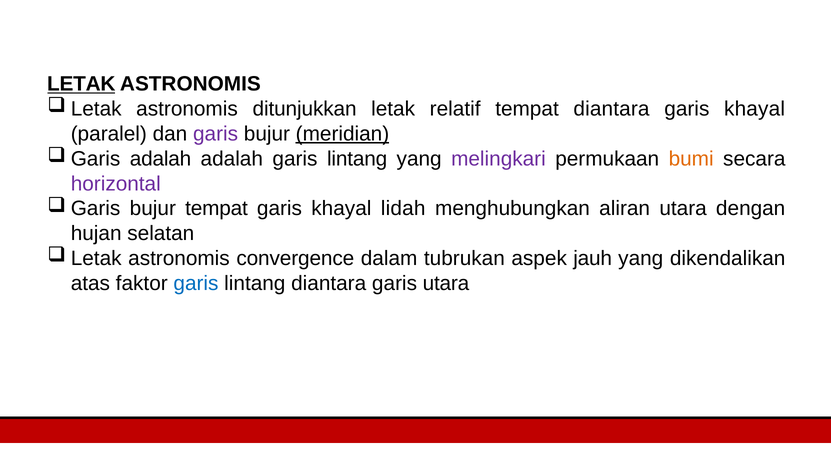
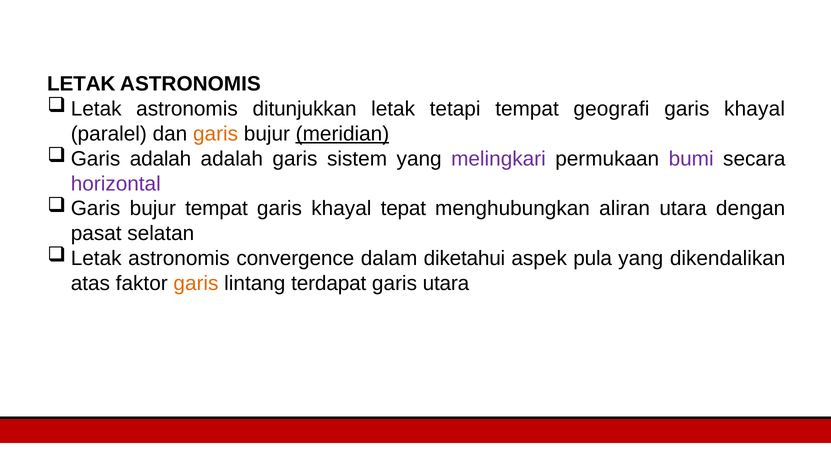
LETAK underline: present -> none (81, 84)
relatif: relatif -> tetapi (455, 109)
tempat diantara: diantara -> geografi (611, 109)
garis colour: purple -> orange (216, 134)
adalah garis lintang: lintang -> sistem (357, 159)
bumi colour: orange -> purple (691, 159)
lidah: lidah -> tepat (403, 209)
hujan: hujan -> pasat (96, 234)
tubrukan: tubrukan -> diketahui (464, 259)
jauh: jauh -> pula (593, 259)
garis colour: blue -> orange (196, 284)
lintang diantara: diantara -> terdapat (329, 284)
